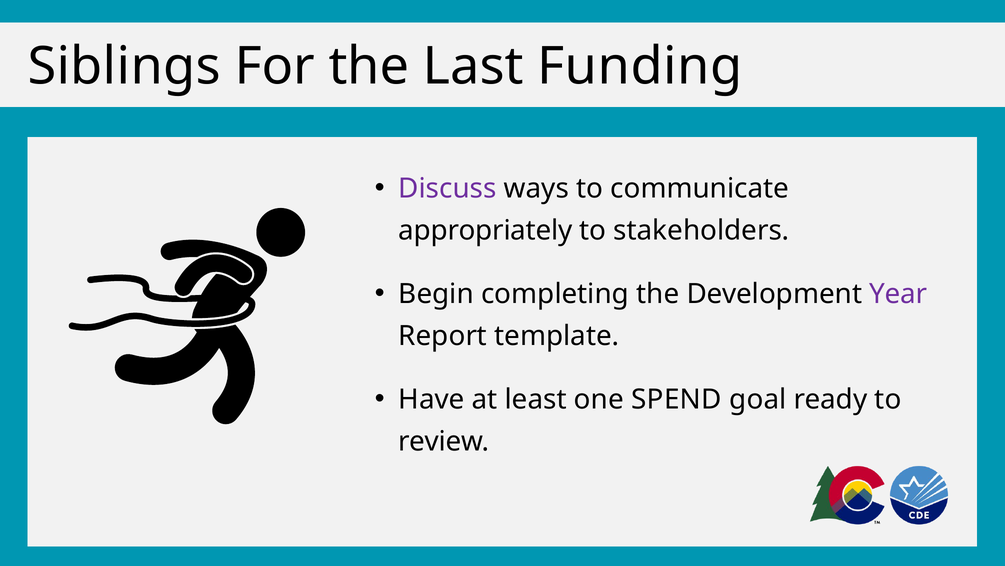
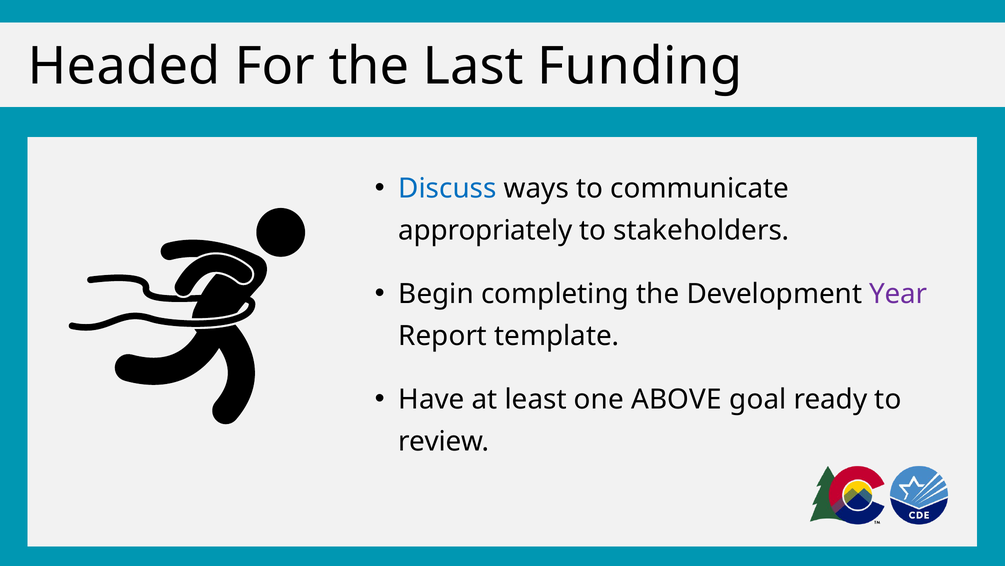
Siblings: Siblings -> Headed (124, 66)
Discuss colour: purple -> blue (448, 188)
SPEND: SPEND -> ABOVE (676, 399)
